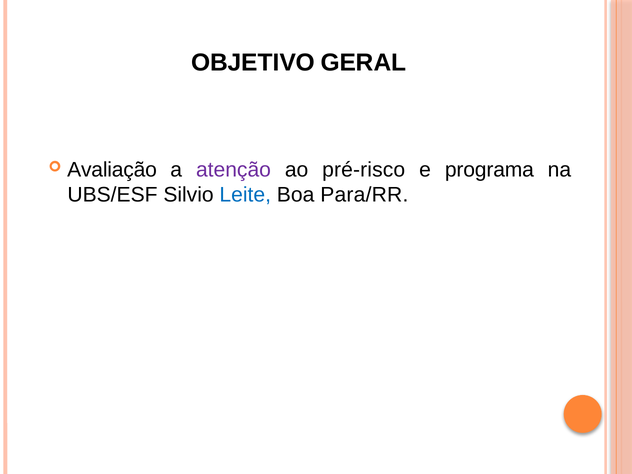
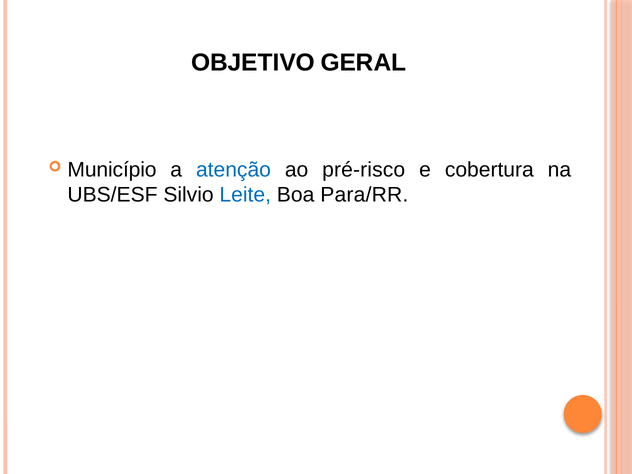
Avaliação: Avaliação -> Município (112, 170)
atenção colour: purple -> blue (233, 170)
programa: programa -> cobertura (489, 170)
